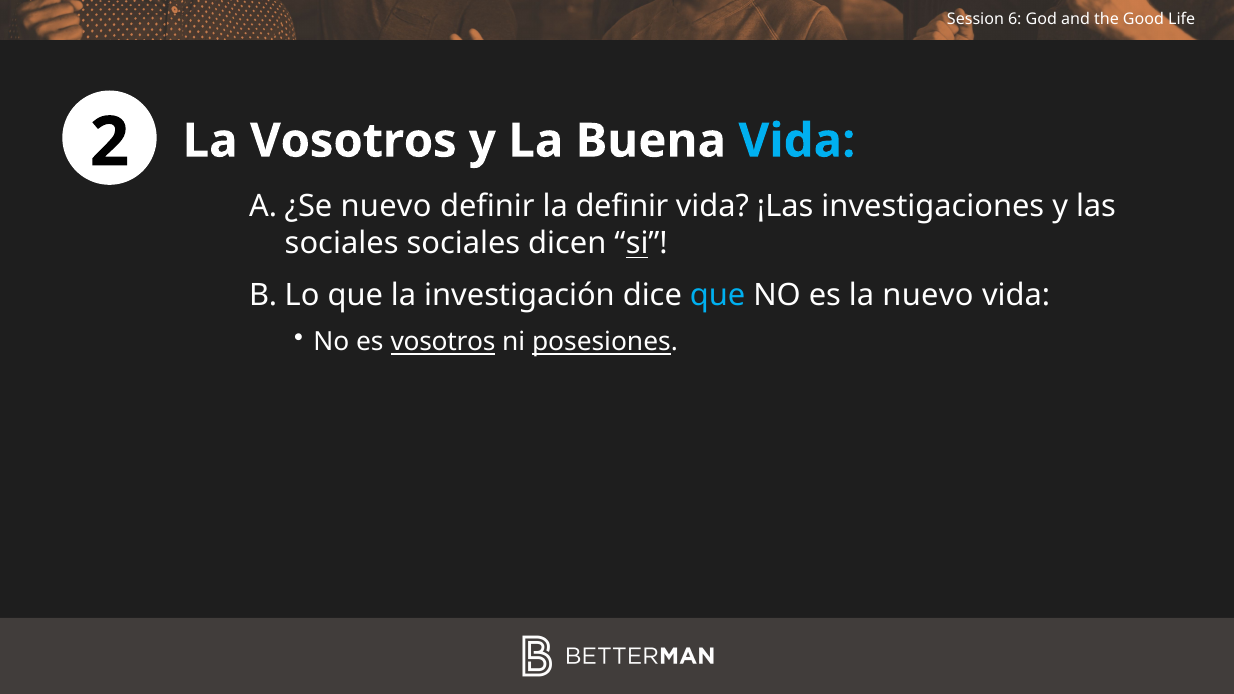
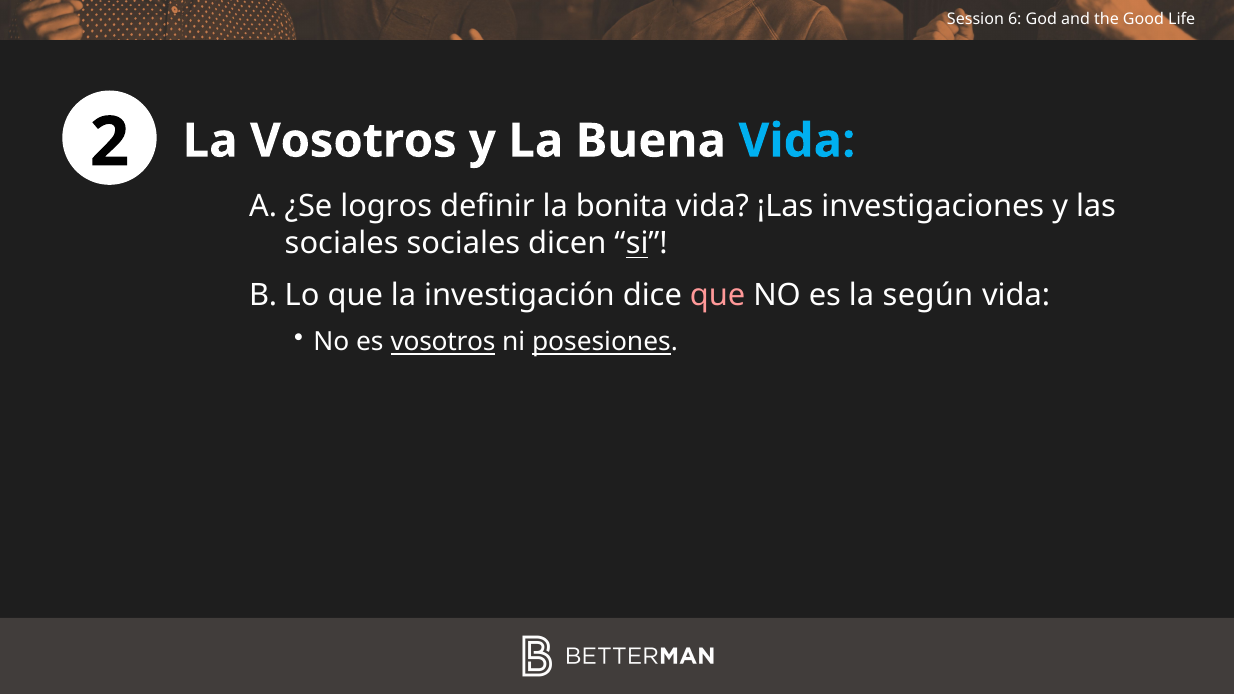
nuevo: nuevo -> logros (386, 206)
la definir: definir -> bonita (622, 206)
que colour: light blue -> pink (718, 295)
la nuevo: nuevo -> según (928, 295)
